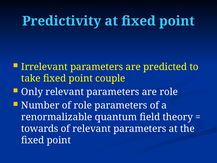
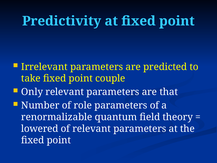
are role: role -> that (169, 92)
towards: towards -> lowered (40, 128)
